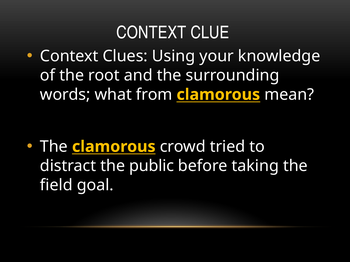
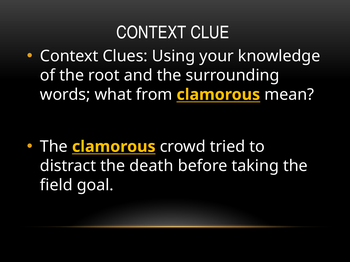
public: public -> death (151, 166)
